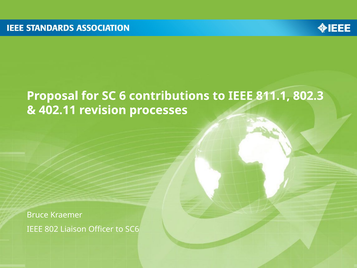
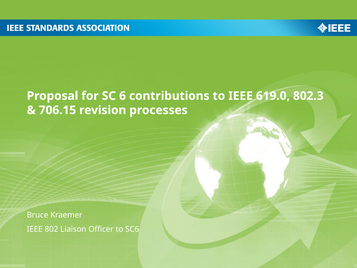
811.1: 811.1 -> 619.0 (273, 96)
402.11: 402.11 -> 706.15 (57, 110)
